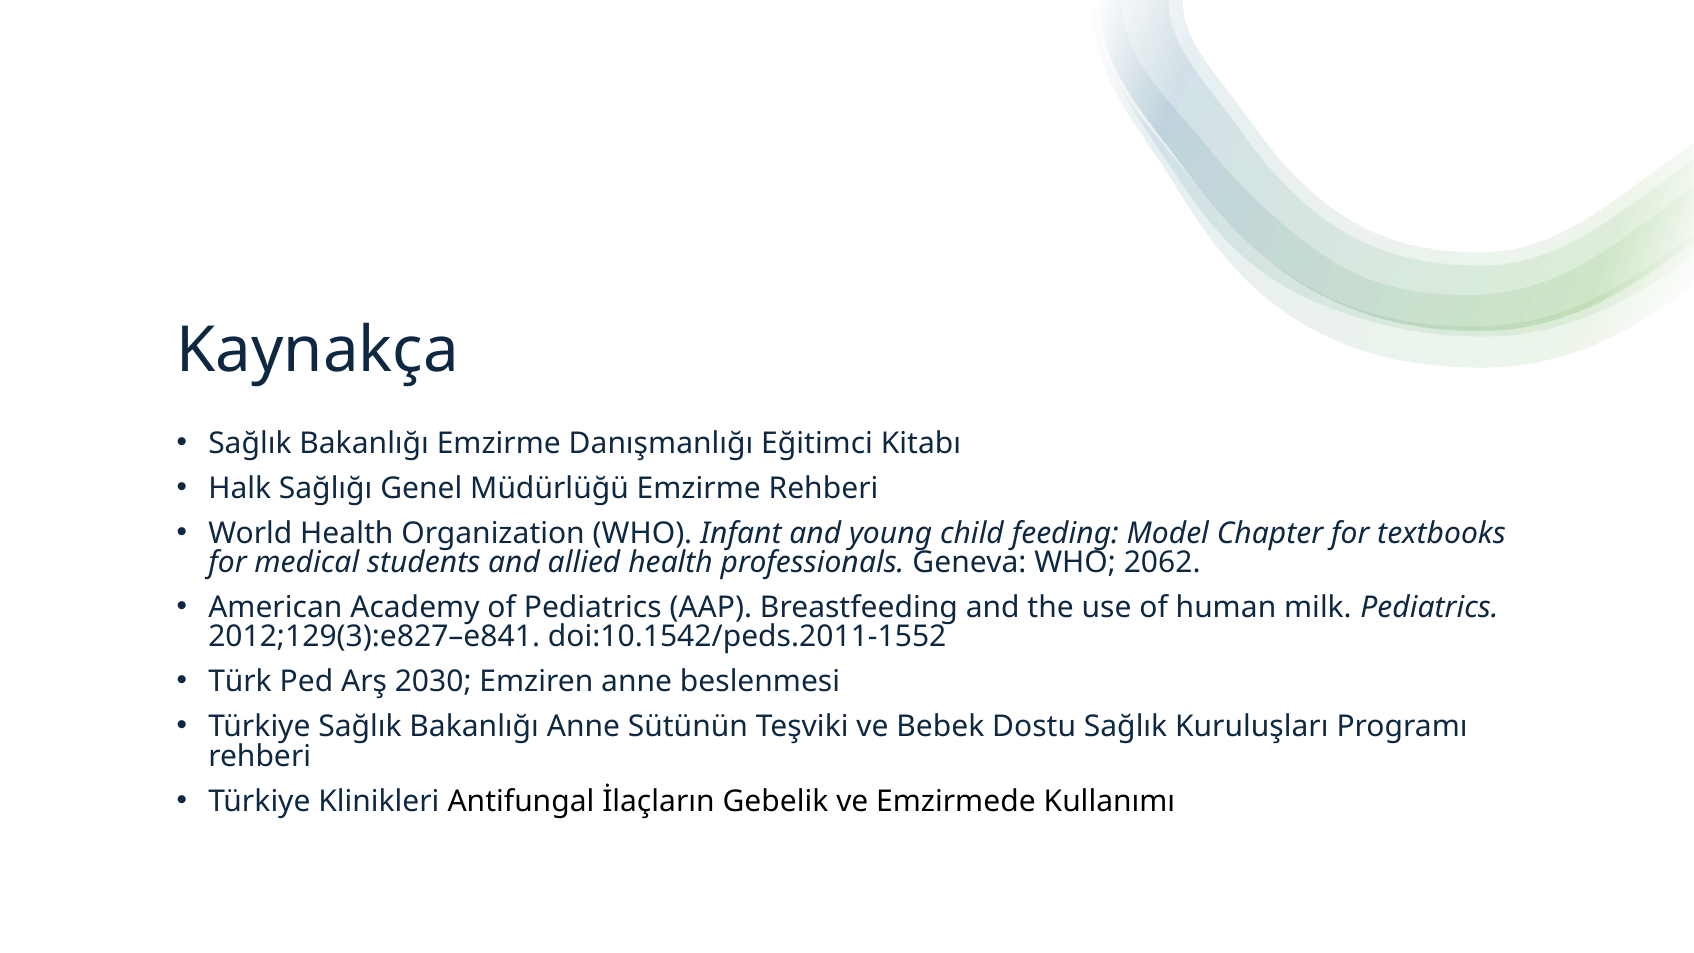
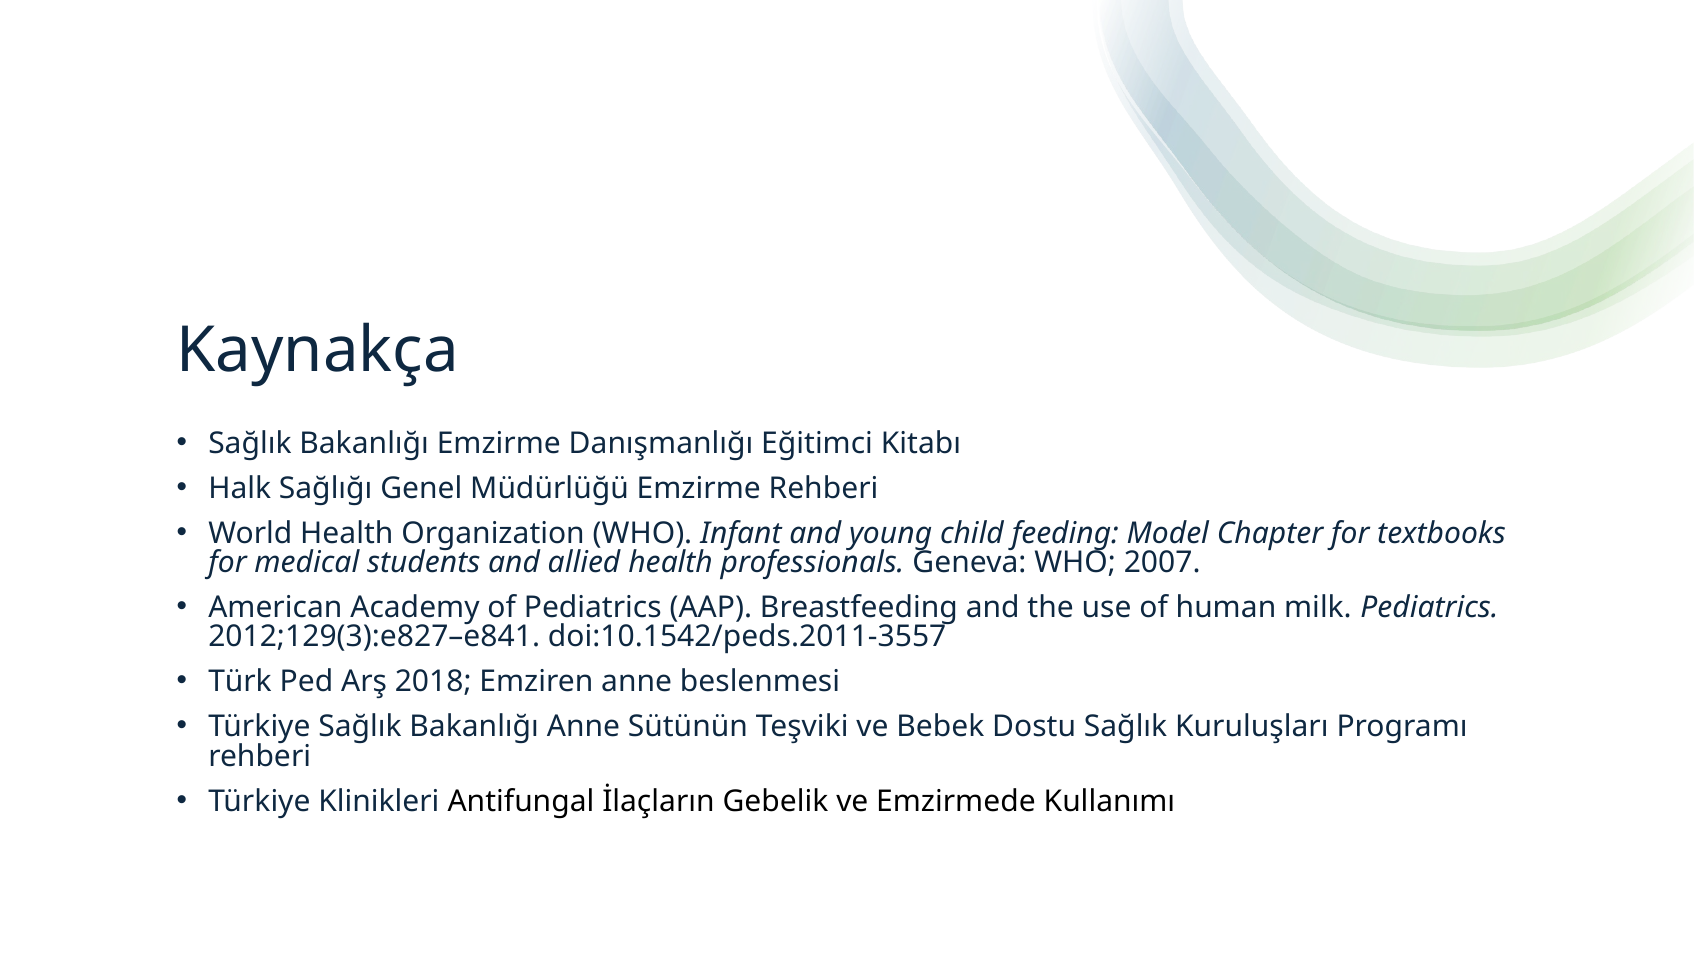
2062: 2062 -> 2007 (1162, 563)
doi:10.1542/peds.2011-1552: doi:10.1542/peds.2011-1552 -> doi:10.1542/peds.2011-3557 (747, 637)
2030: 2030 -> 2018 (433, 682)
